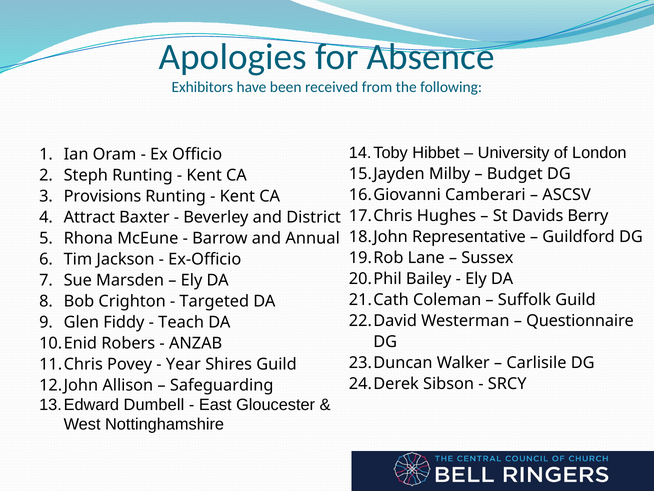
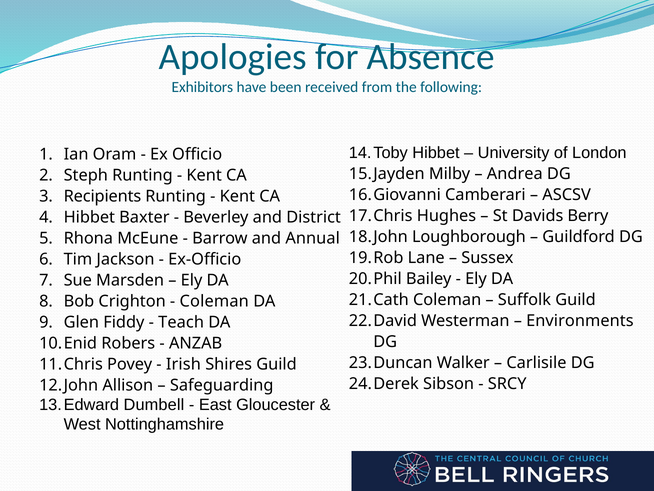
Budget: Budget -> Andrea (515, 174)
Provisions: Provisions -> Recipients (102, 196)
Attract: Attract -> Hibbet (89, 217)
Representative: Representative -> Loughborough (469, 237)
Targeted: Targeted -> Coleman (214, 301)
Questionnaire: Questionnaire -> Environments (580, 320)
Year: Year -> Irish (183, 364)
